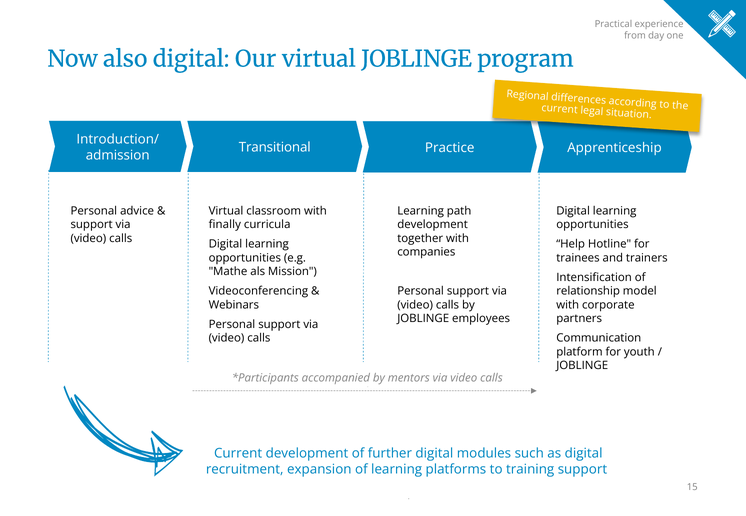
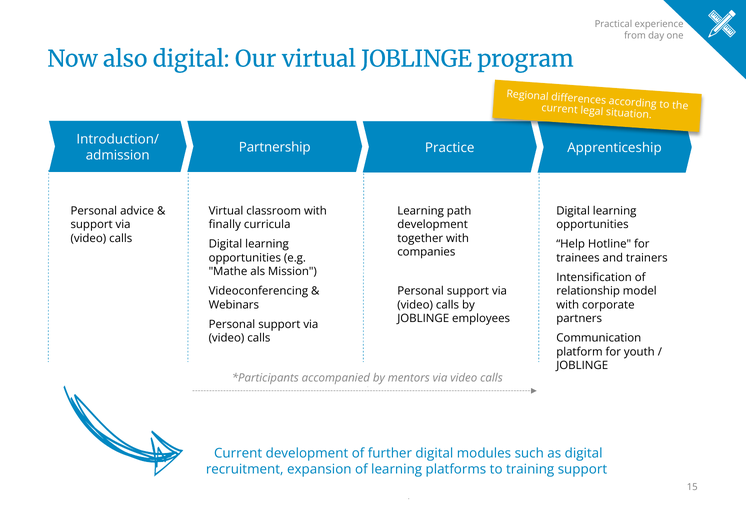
Transitional: Transitional -> Partnership (275, 147)
